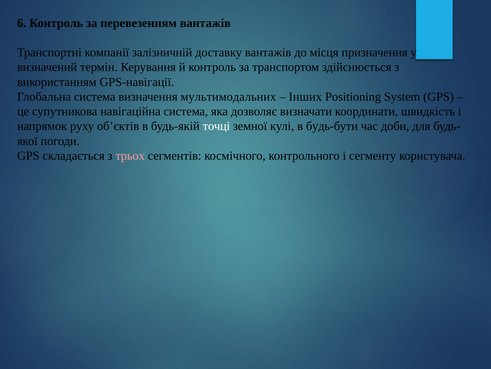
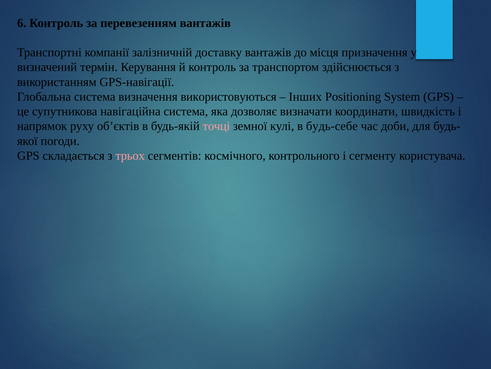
мультимодальних: мультимодальних -> використовуються (229, 97)
точці colour: white -> pink (216, 126)
будь-бути: будь-бути -> будь-себе (332, 126)
